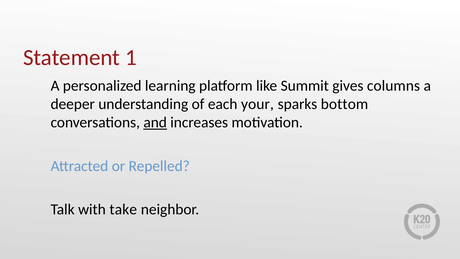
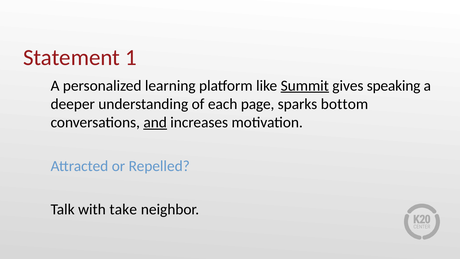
Summit underline: none -> present (305, 86)
columns: columns -> speaking (394, 86)
your: your -> page (258, 104)
